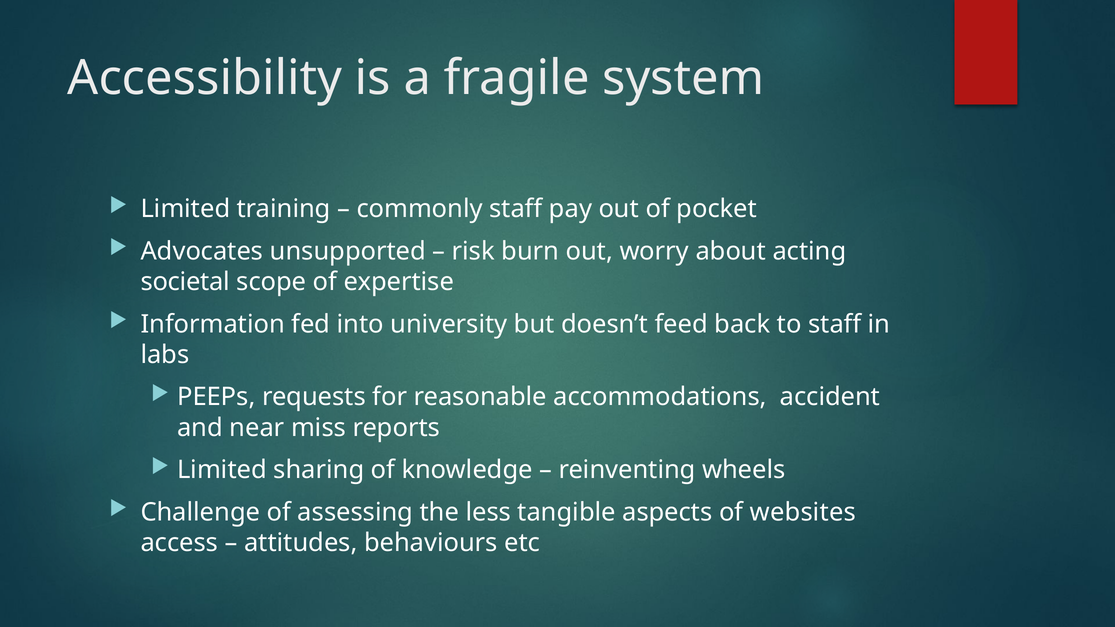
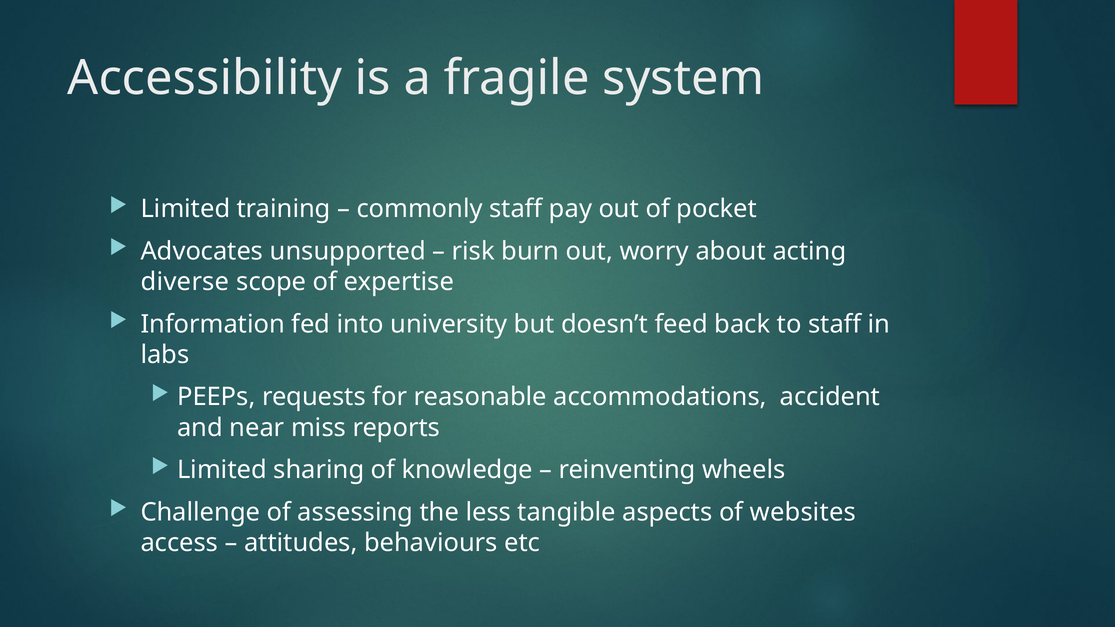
societal: societal -> diverse (185, 282)
